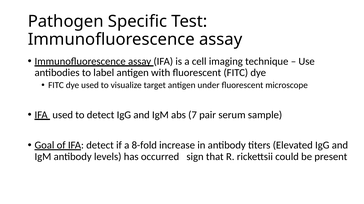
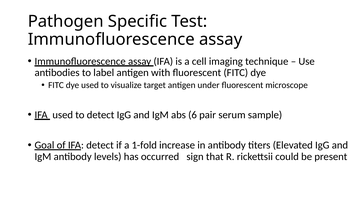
7: 7 -> 6 (193, 115)
8-fold: 8-fold -> 1-fold (144, 146)
